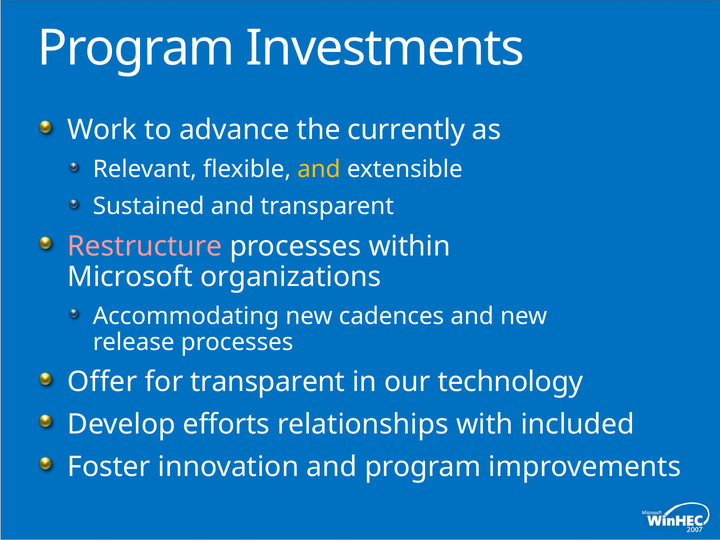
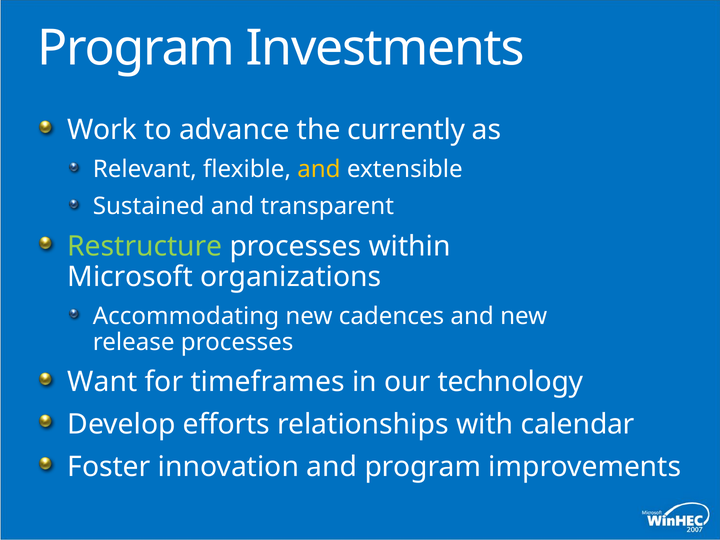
Restructure colour: pink -> light green (145, 246)
Offer: Offer -> Want (102, 382)
for transparent: transparent -> timeframes (268, 382)
included: included -> calendar (578, 424)
